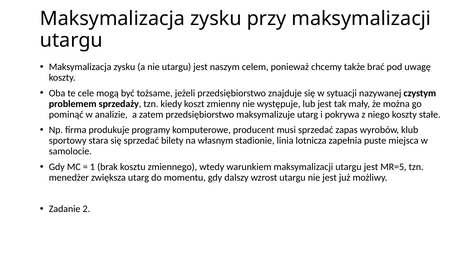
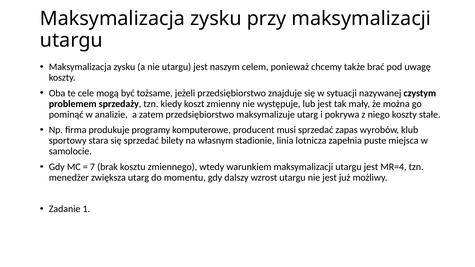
1: 1 -> 7 (92, 167)
MR=5: MR=5 -> MR=4 (393, 167)
2: 2 -> 1 (86, 209)
